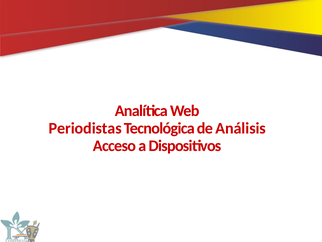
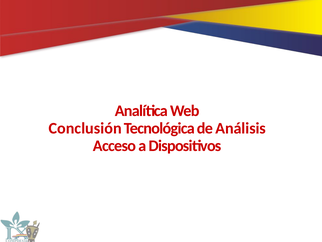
Periodistas: Periodistas -> Conclusión (85, 128)
